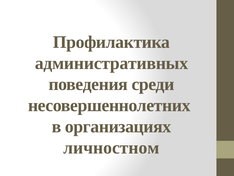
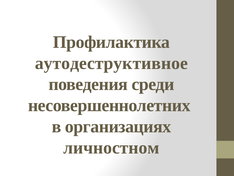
административных: административных -> аутодеструктивное (111, 63)
